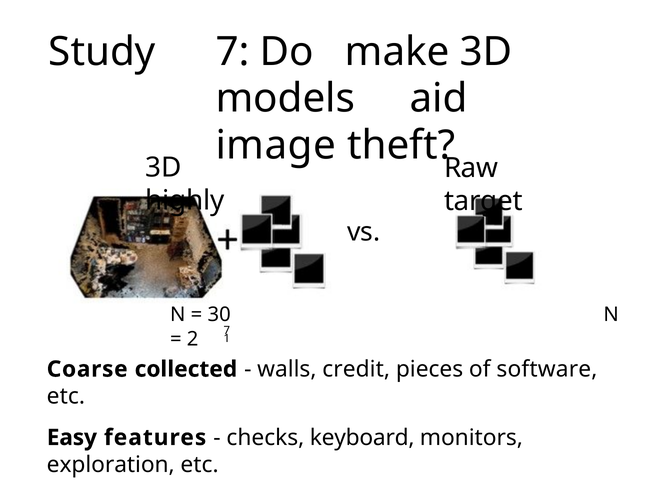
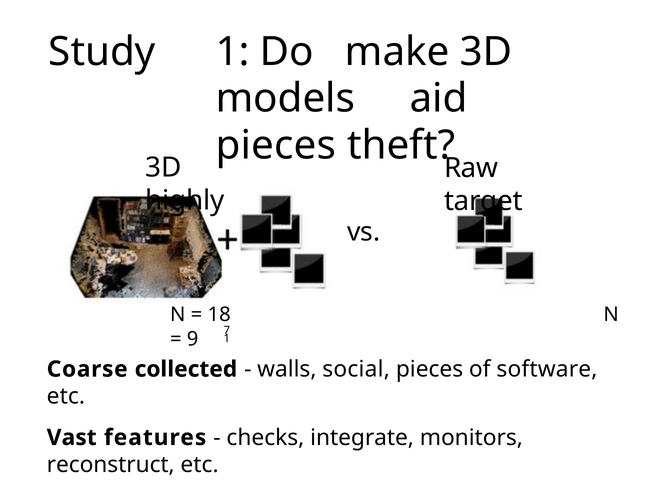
Study 7: 7 -> 1 (233, 52)
image: image -> pieces (276, 145)
30: 30 -> 18 (219, 315)
2: 2 -> 9 (193, 339)
credit: credit -> social (356, 369)
Easy: Easy -> Vast (72, 438)
keyboard: keyboard -> integrate (362, 438)
exploration: exploration -> reconstruct (111, 465)
